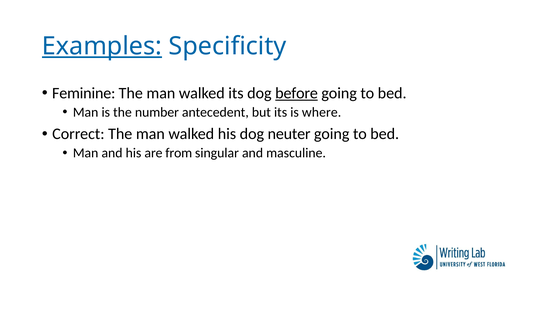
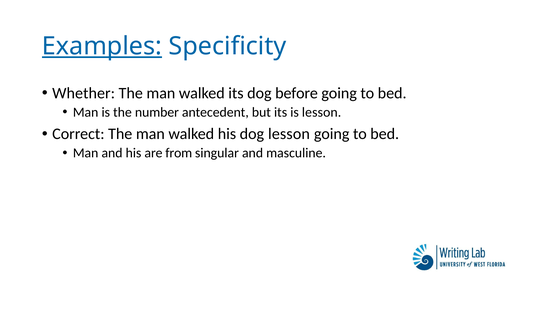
Feminine: Feminine -> Whether (84, 93)
before underline: present -> none (297, 93)
is where: where -> lesson (322, 112)
dog neuter: neuter -> lesson (289, 134)
